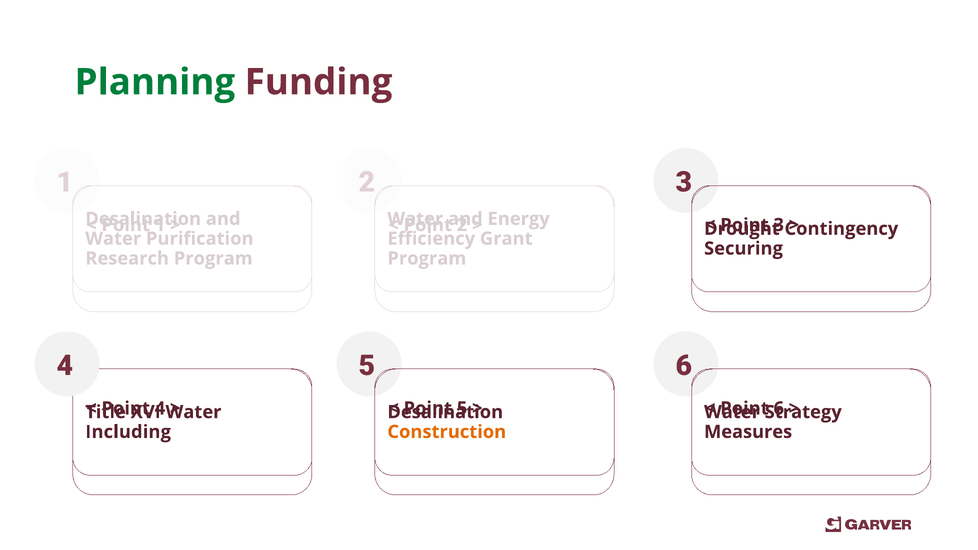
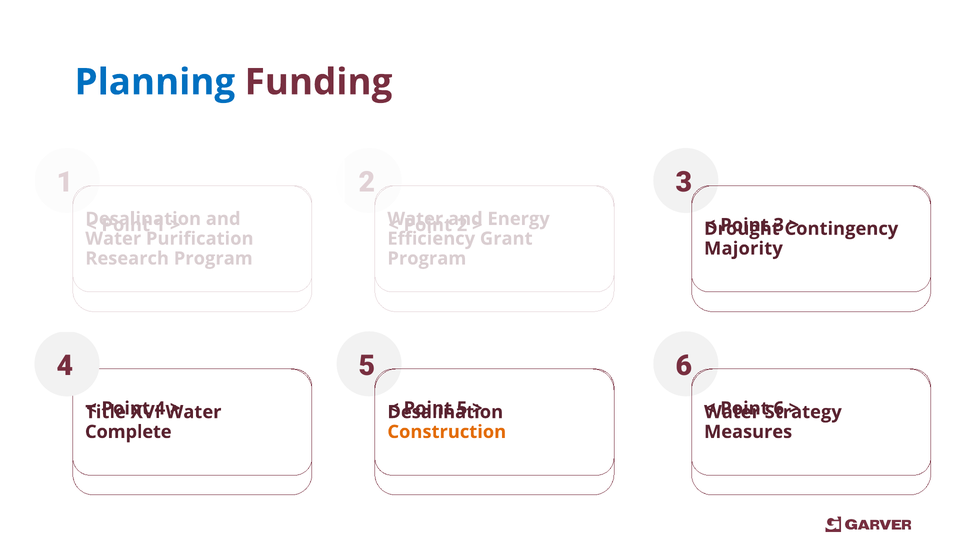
Planning colour: green -> blue (155, 82)
Securing: Securing -> Majority (743, 249)
Including: Including -> Complete (128, 432)
